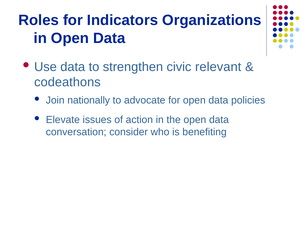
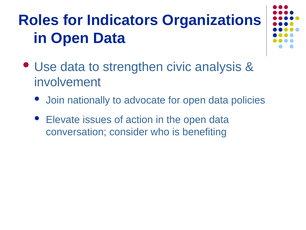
relevant: relevant -> analysis (218, 67)
codeathons: codeathons -> involvement (68, 82)
